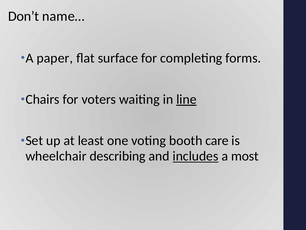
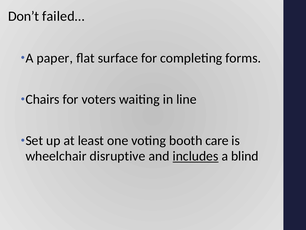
name…: name… -> failed… (63, 16)
line underline: present -> none (186, 99)
describing: describing -> disruptive (118, 156)
most: most -> blind (245, 156)
